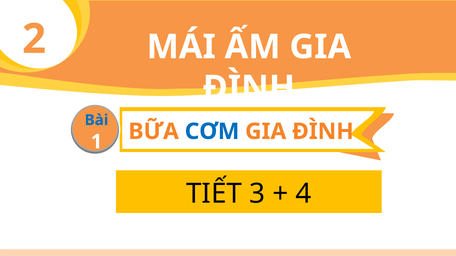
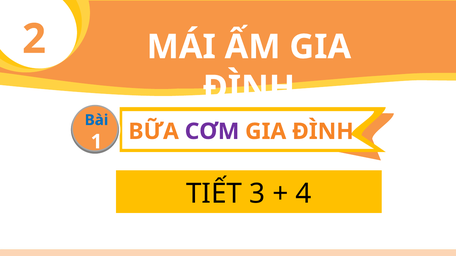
CƠM colour: blue -> purple (212, 132)
